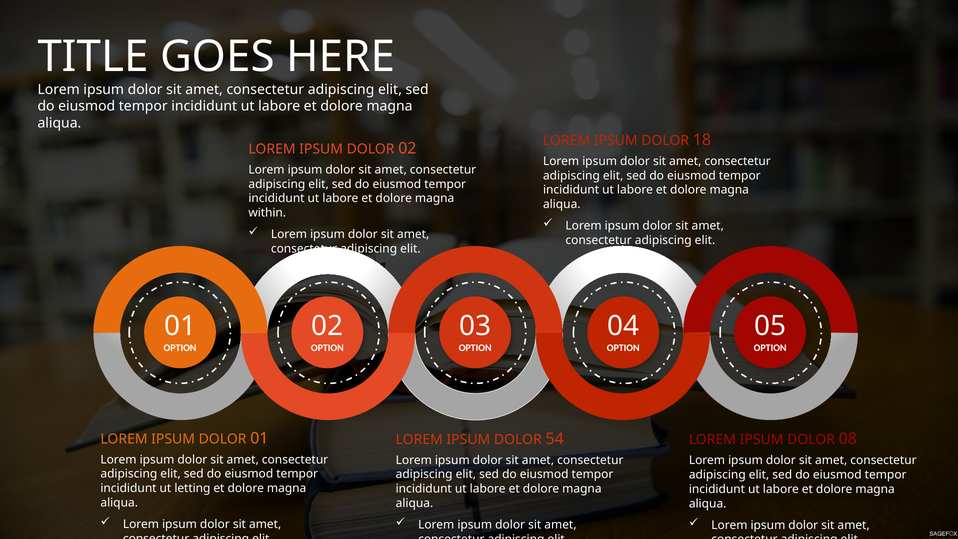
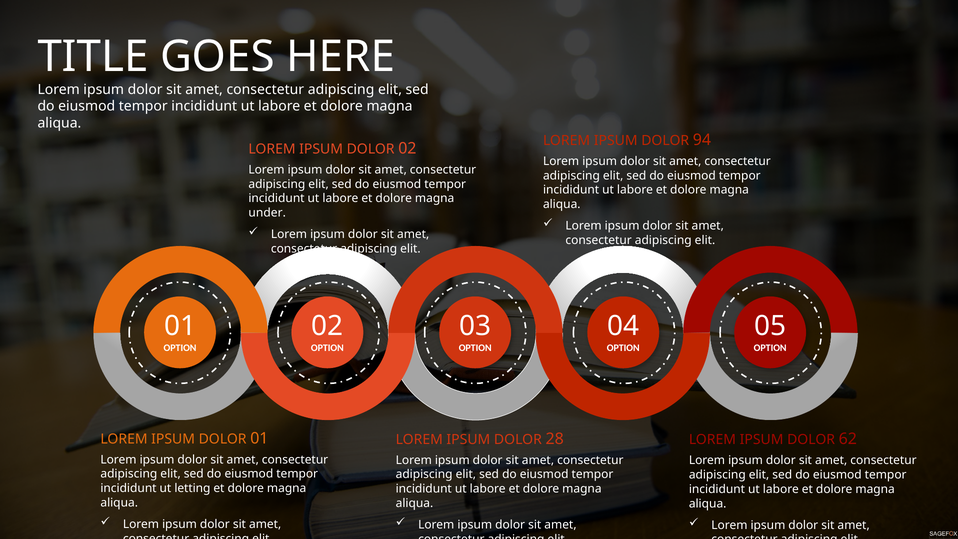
18: 18 -> 94 (702, 140)
within: within -> under (267, 213)
54: 54 -> 28 (555, 439)
08: 08 -> 62 (848, 439)
